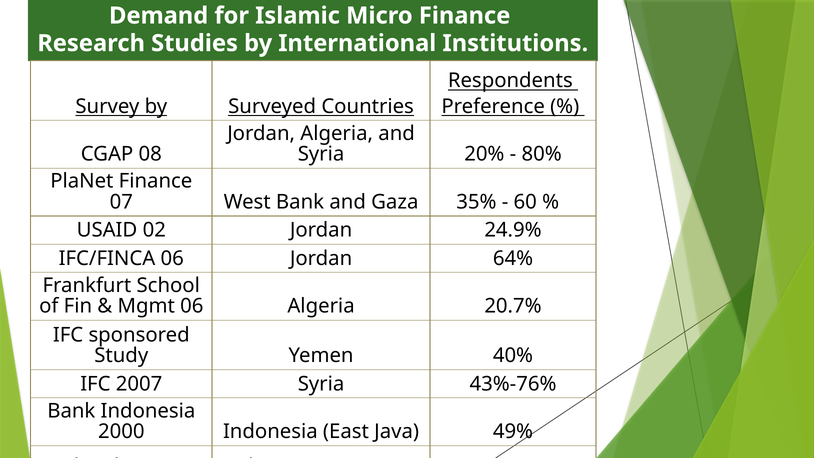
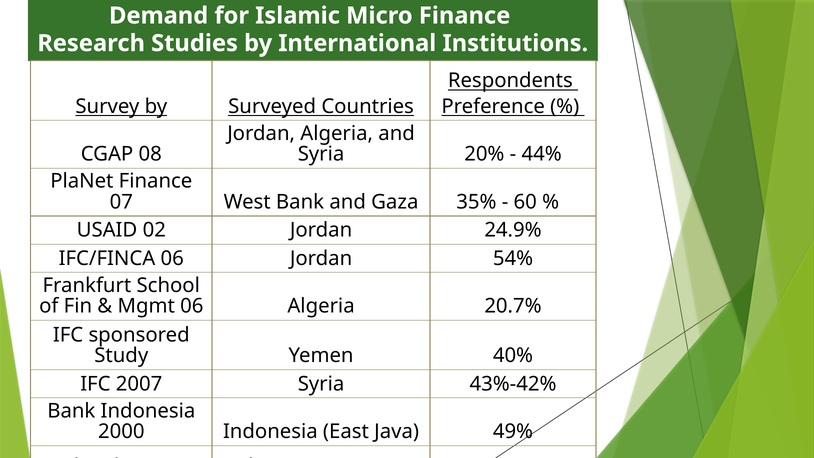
80%: 80% -> 44% (542, 154)
64%: 64% -> 54% (513, 258)
43%-76%: 43%-76% -> 43%-42% (513, 384)
